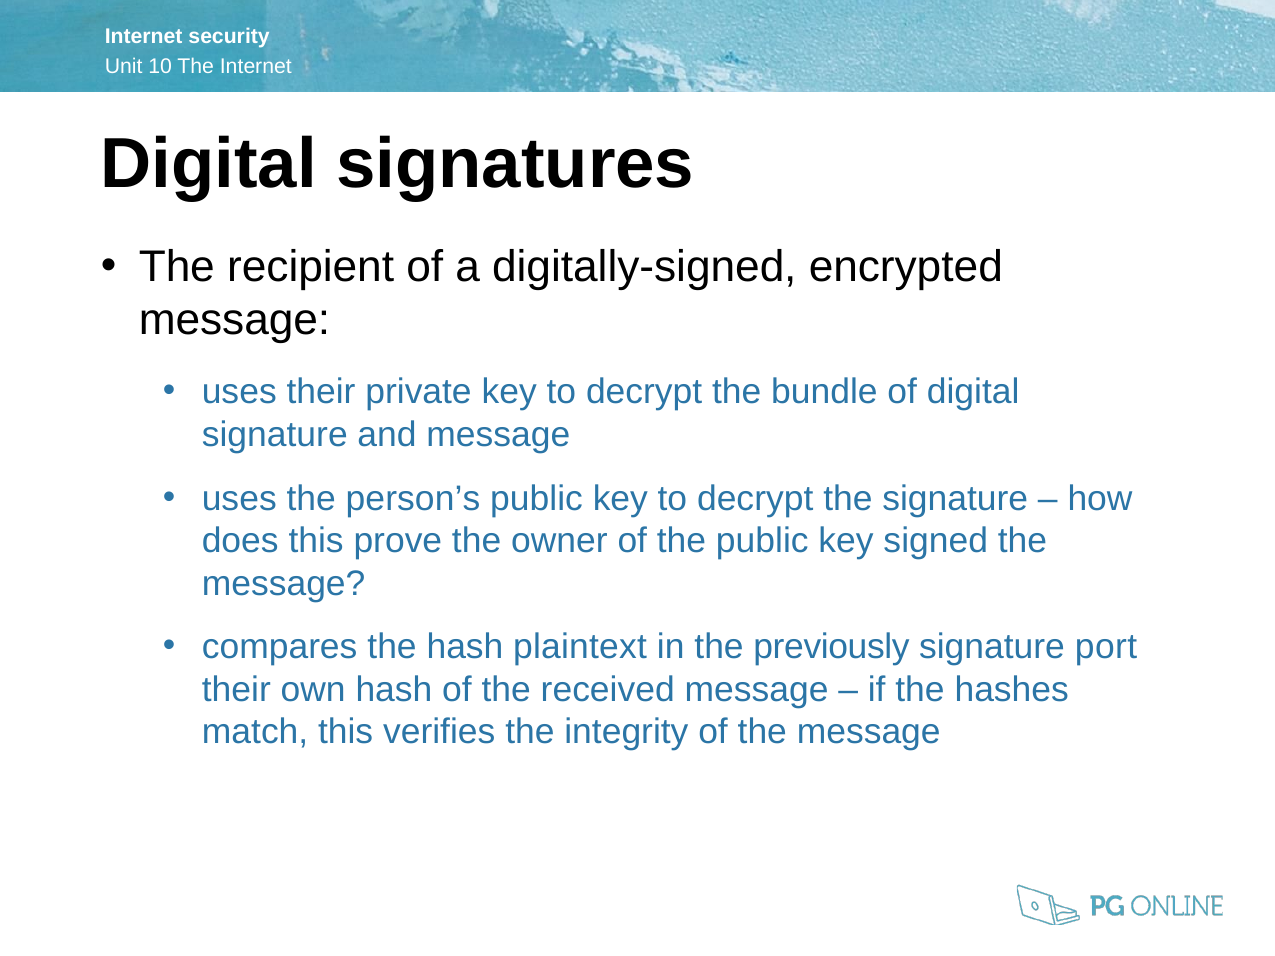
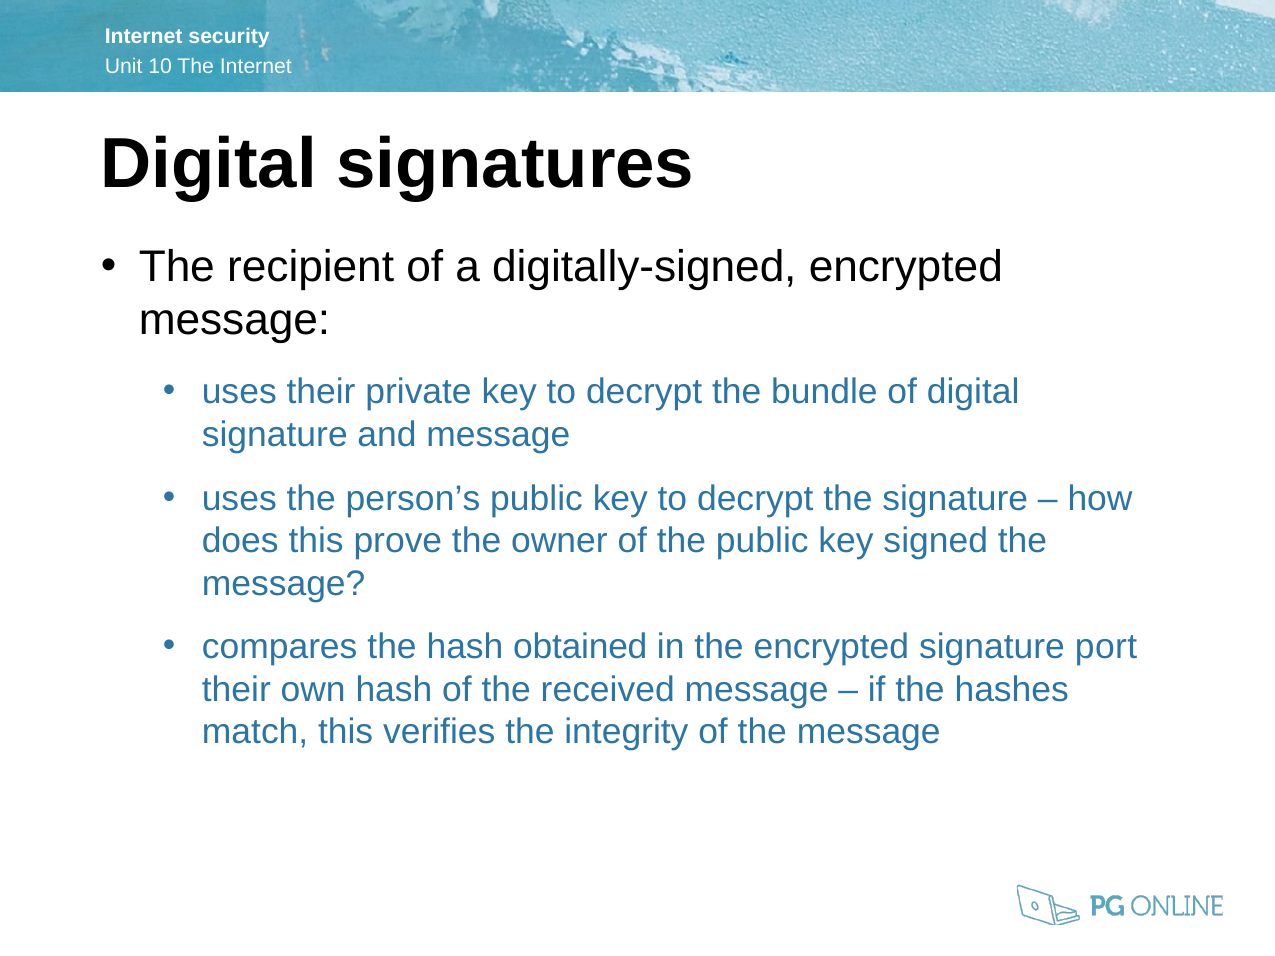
plaintext: plaintext -> obtained (580, 647)
the previously: previously -> encrypted (831, 647)
